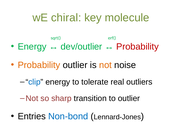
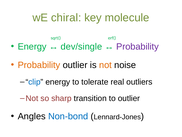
dev/outlier: dev/outlier -> dev/single (81, 46)
Probability colour: red -> purple (137, 46)
Entries: Entries -> Angles (32, 116)
